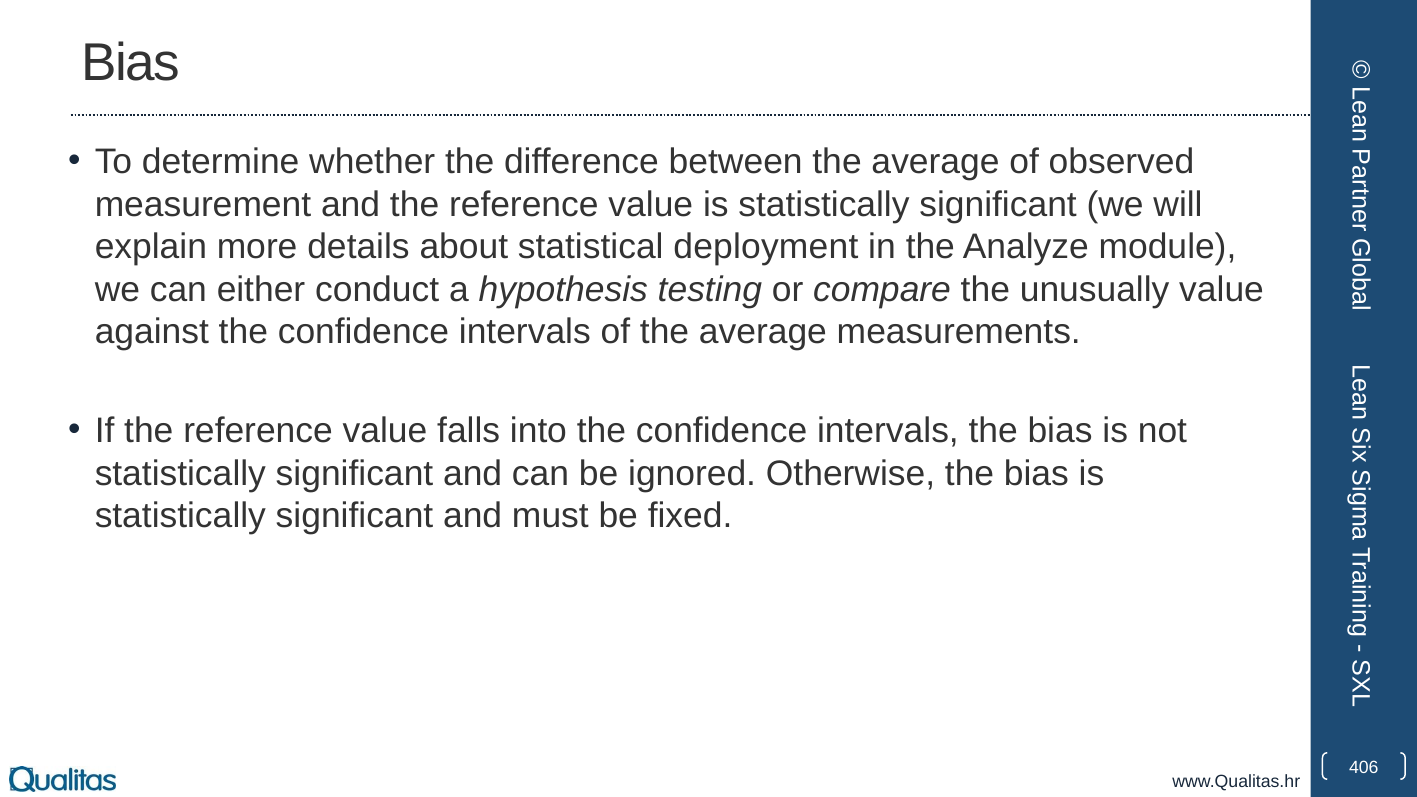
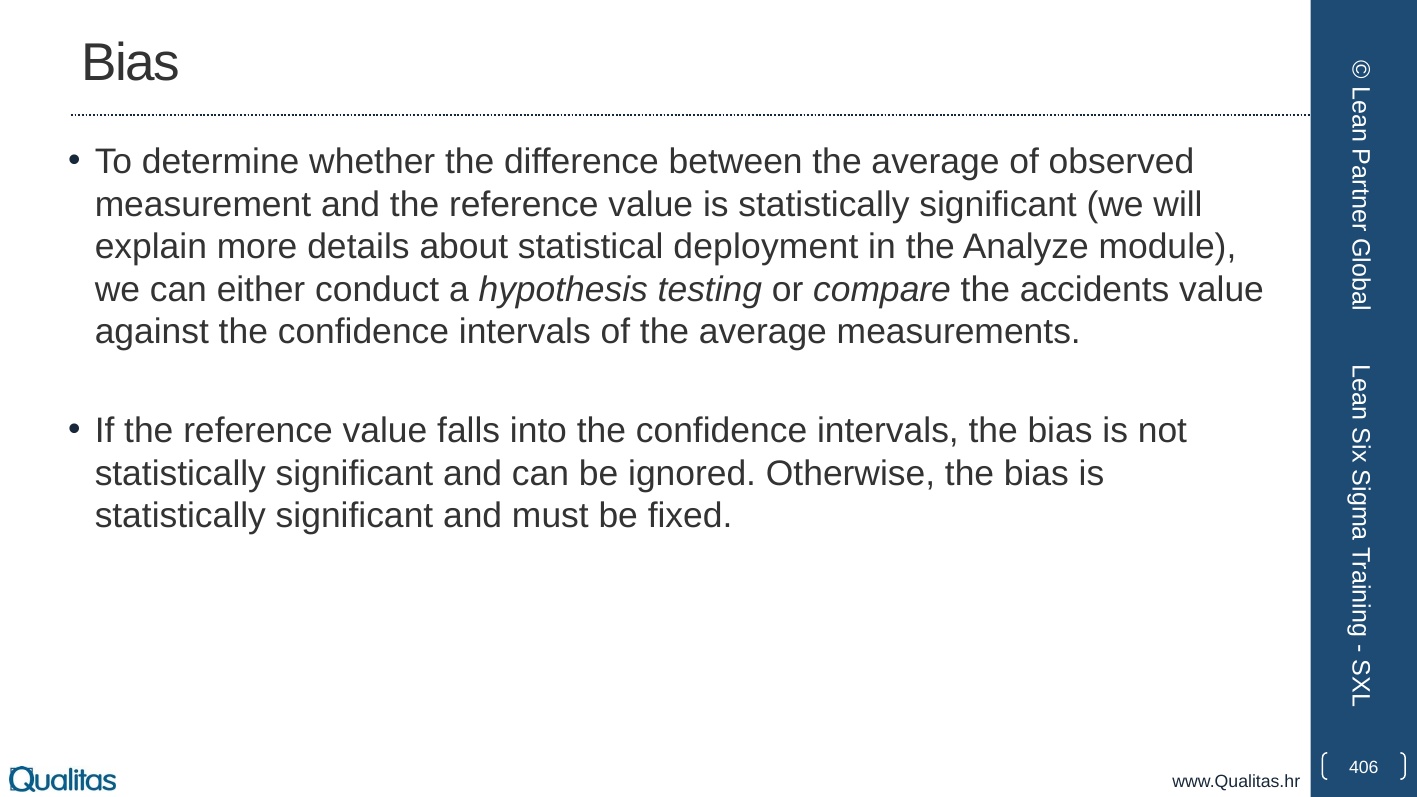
unusually: unusually -> accidents (1095, 289)
